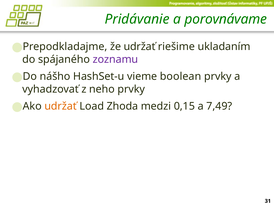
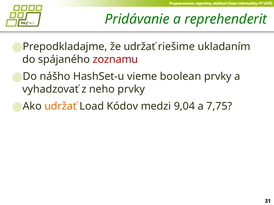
porovnávame: porovnávame -> reprehenderit (226, 19)
zoznamu colour: purple -> red (115, 60)
Zhoda: Zhoda -> Kódov (122, 106)
0,15: 0,15 -> 9,04 (184, 106)
7,49: 7,49 -> 7,75 (219, 106)
